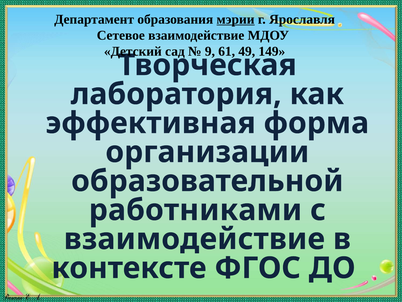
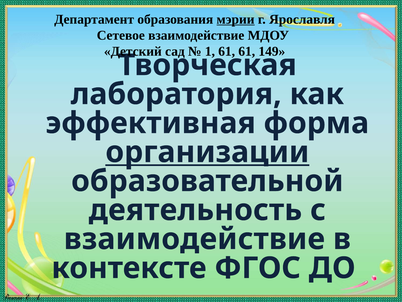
9: 9 -> 1 (210, 51)
61 49: 49 -> 61 (247, 51)
организации underline: none -> present (207, 152)
работниками: работниками -> деятельность (195, 210)
